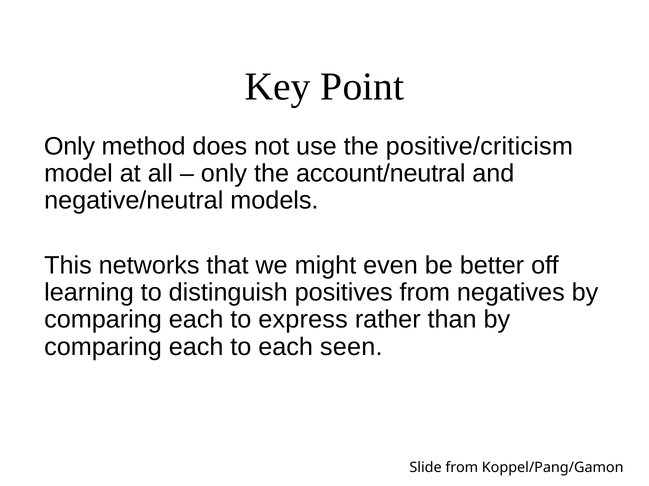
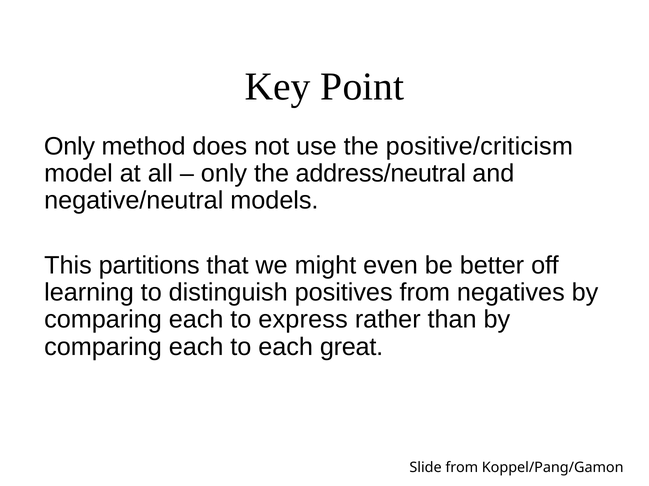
account/neutral: account/neutral -> address/neutral (381, 174)
networks: networks -> partitions (149, 266)
seen: seen -> great (352, 347)
